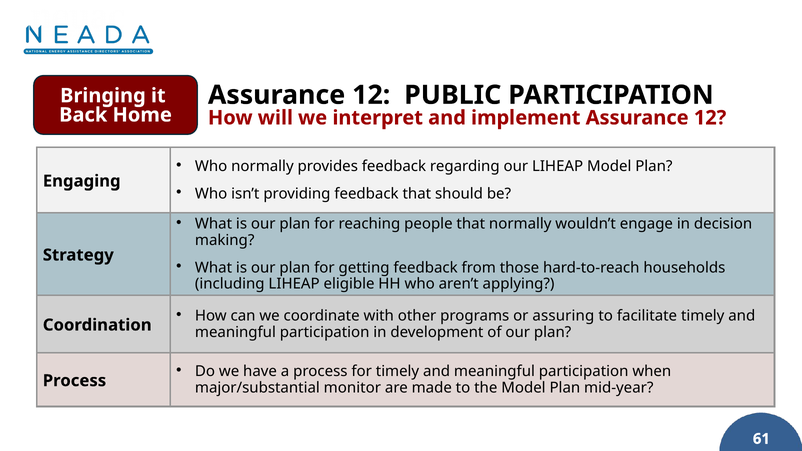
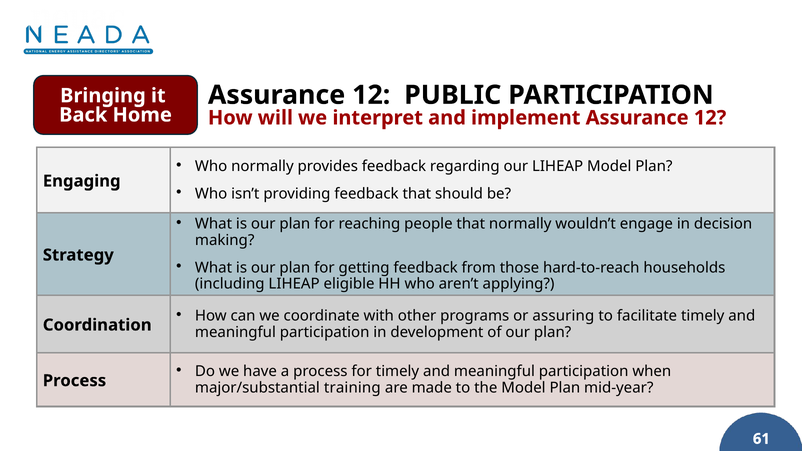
monitor: monitor -> training (352, 388)
